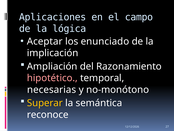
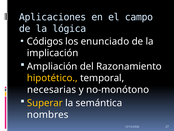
Aceptar: Aceptar -> Códigos (45, 41)
hipotético colour: pink -> yellow (52, 78)
reconoce: reconoce -> nombres (48, 114)
